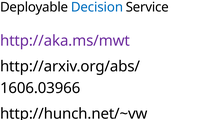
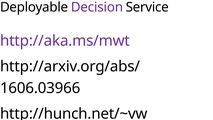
Decision colour: blue -> purple (97, 7)
